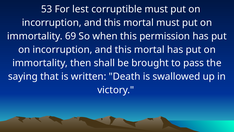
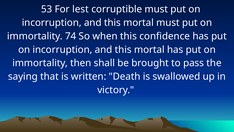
69: 69 -> 74 (71, 36)
permission: permission -> confidence (165, 36)
